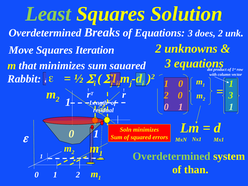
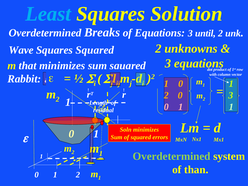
Least colour: light green -> light blue (48, 14)
does: does -> until (205, 33)
Move: Move -> Wave (21, 50)
Squares Iteration: Iteration -> Squared (95, 50)
